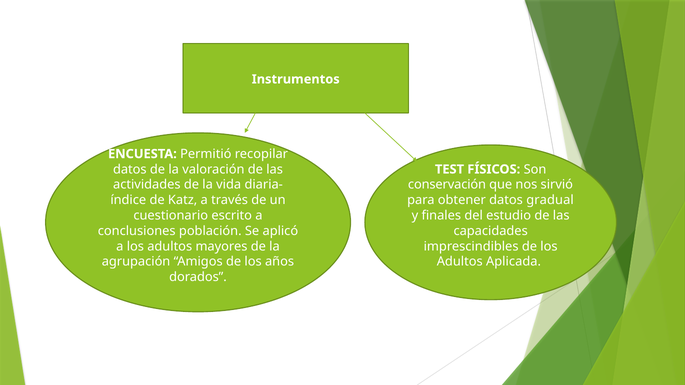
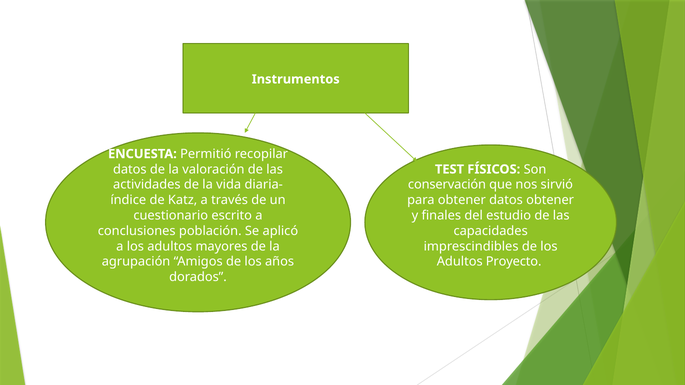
datos gradual: gradual -> obtener (550, 200)
Aplicada: Aplicada -> Proyecto (514, 262)
